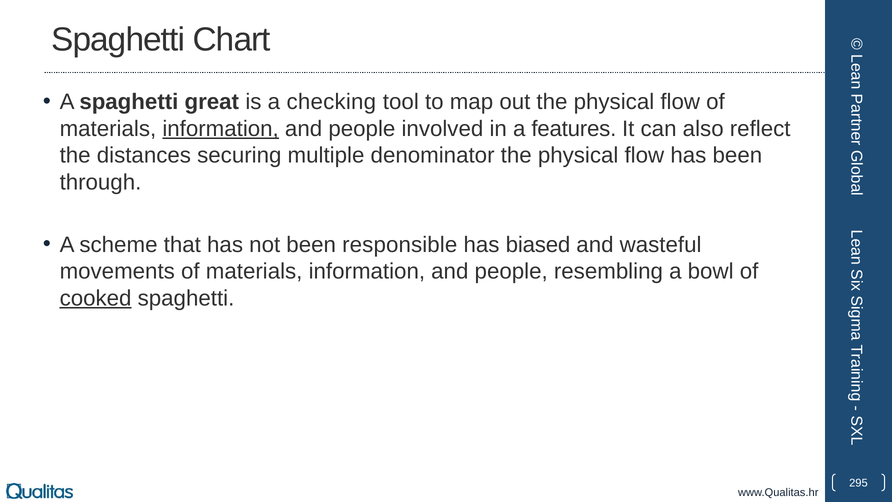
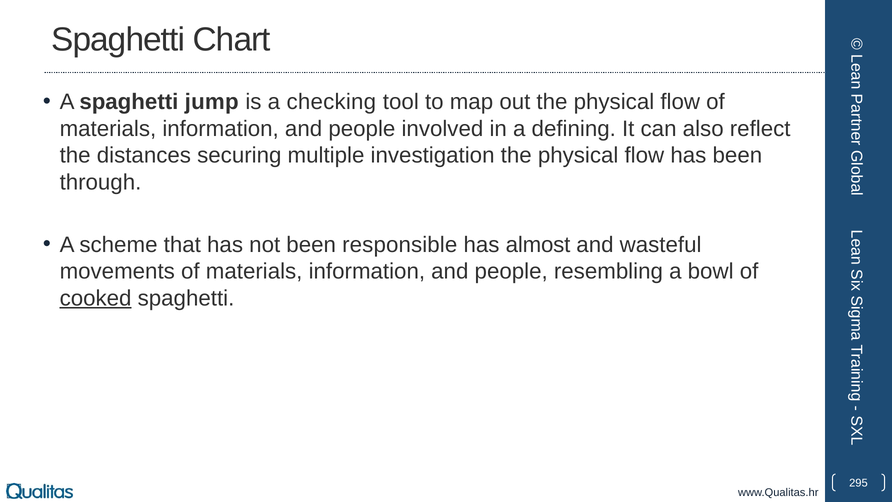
great: great -> jump (212, 102)
information underline: present -> none (221, 129)
features: features -> defining (574, 129)
denominator: denominator -> investigation (433, 155)
biased: biased -> almost (538, 245)
